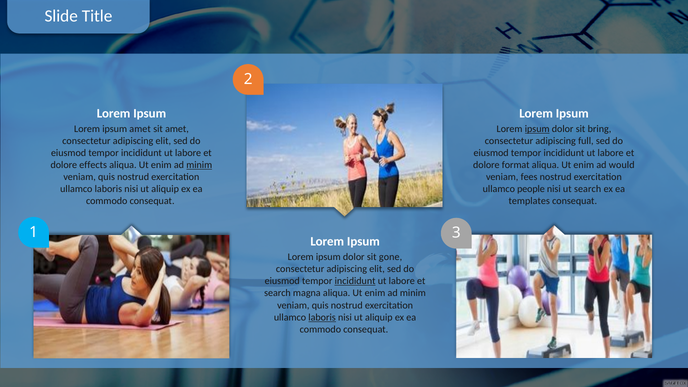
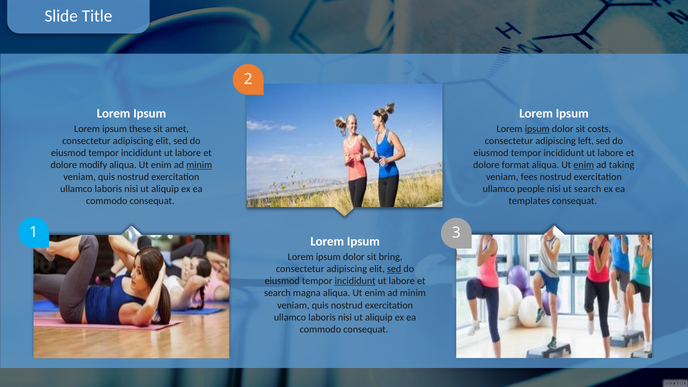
ipsum amet: amet -> these (140, 129)
bring: bring -> costs (599, 129)
full: full -> left (586, 141)
effects: effects -> modify (93, 165)
enim underline: none -> present (584, 165)
would: would -> taking (622, 165)
gone: gone -> bring (391, 257)
sed underline: none -> present (394, 269)
laboris underline: present -> none (322, 317)
